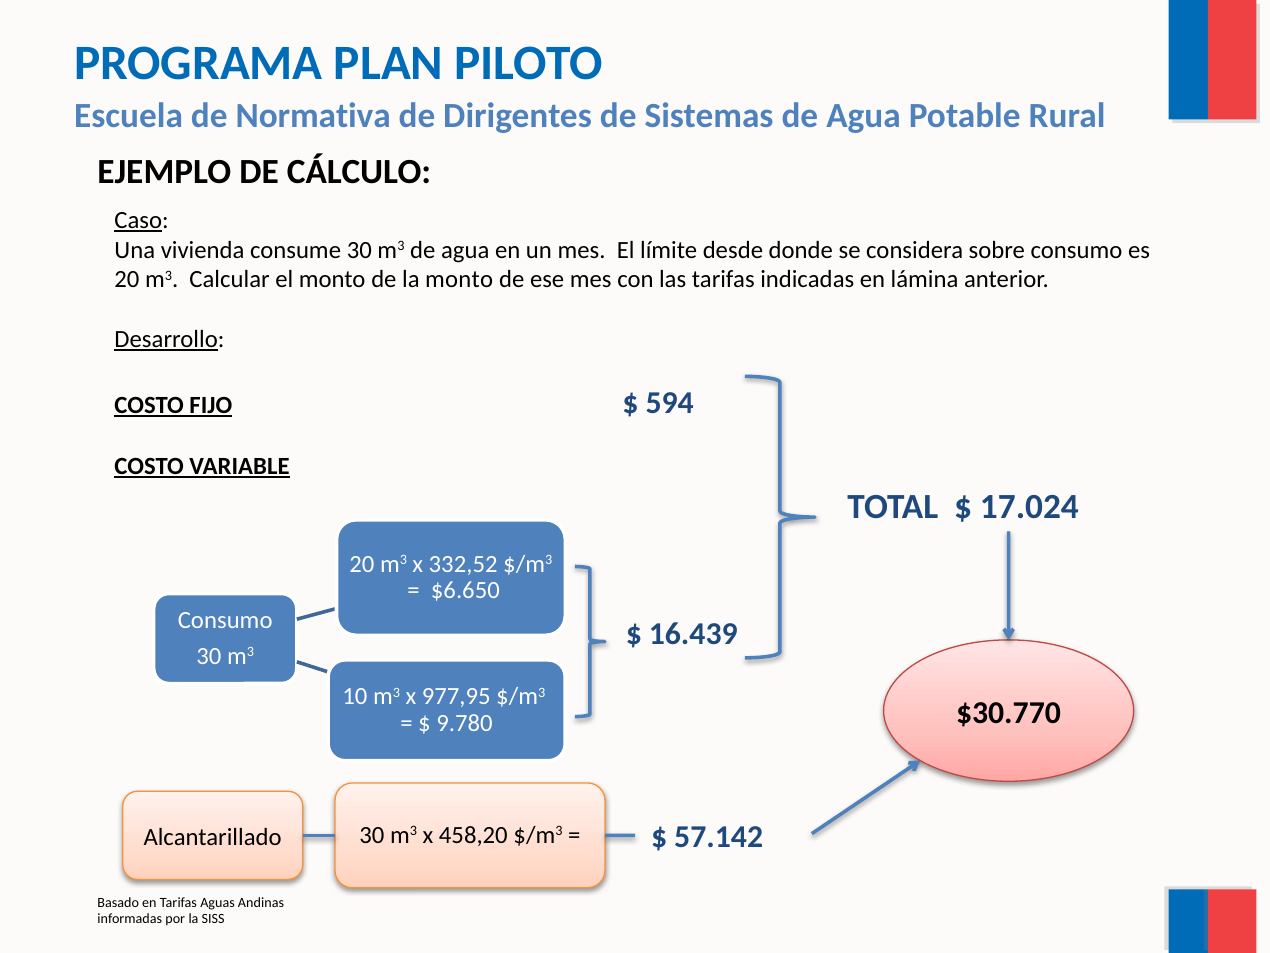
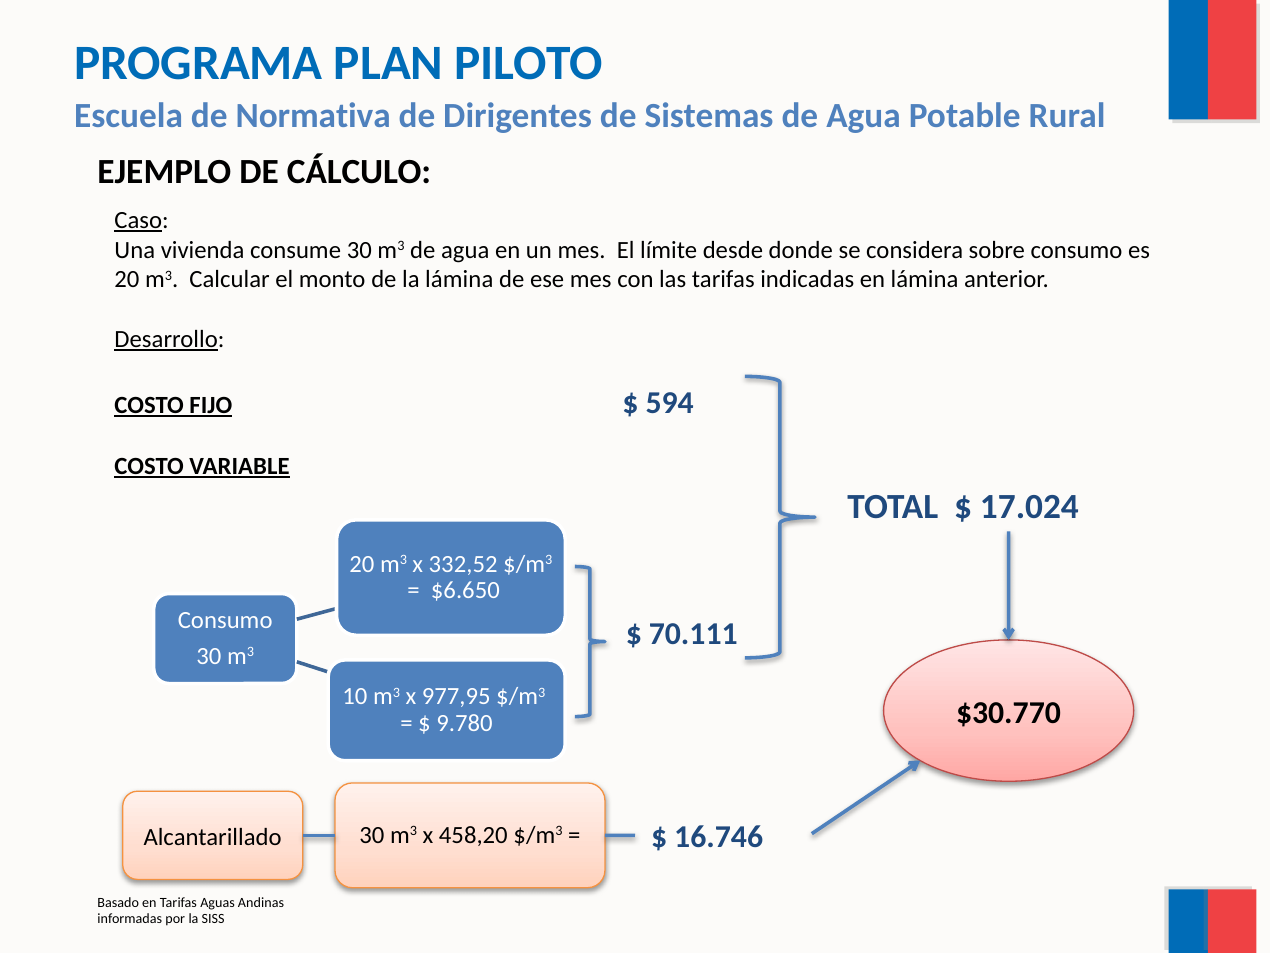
la monto: monto -> lámina (459, 279)
16.439: 16.439 -> 70.111 (693, 634)
57.142: 57.142 -> 16.746 (719, 837)
